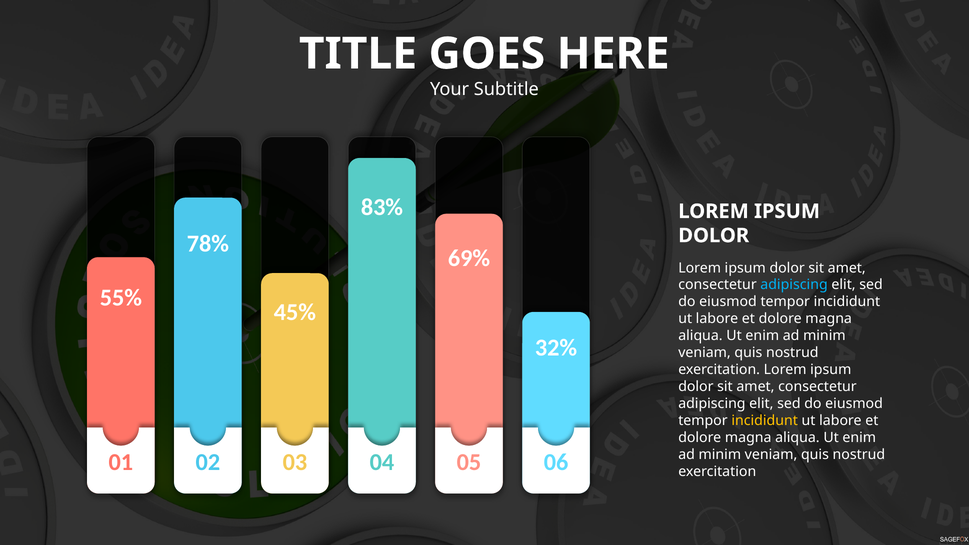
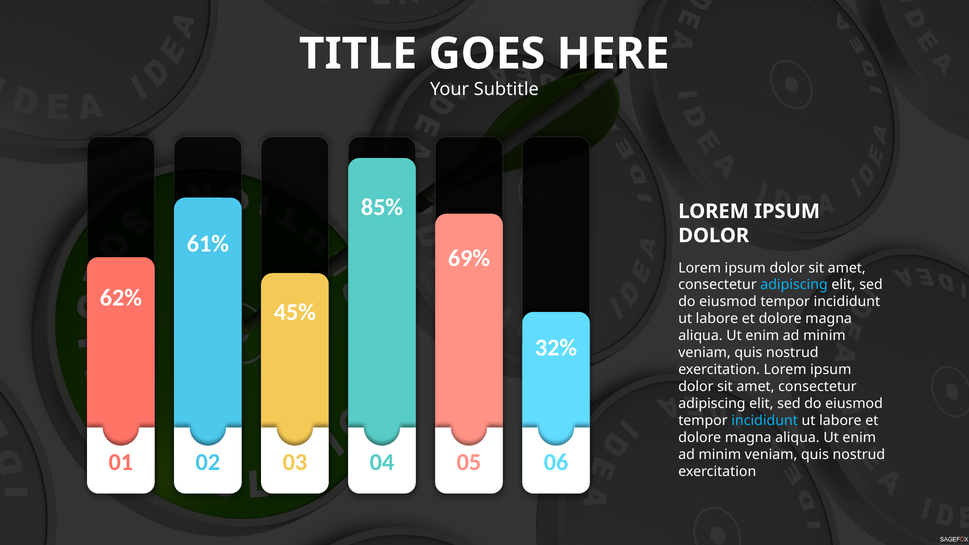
83%: 83% -> 85% (382, 207)
78%: 78% -> 61% (208, 244)
55%: 55% -> 62% (121, 298)
incididunt colour: yellow -> light blue (765, 421)
